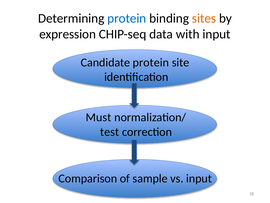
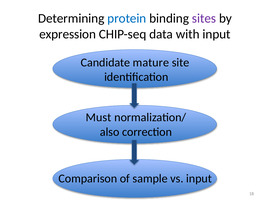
sites colour: orange -> purple (204, 18)
Candidate protein: protein -> mature (151, 62)
test: test -> also (110, 132)
